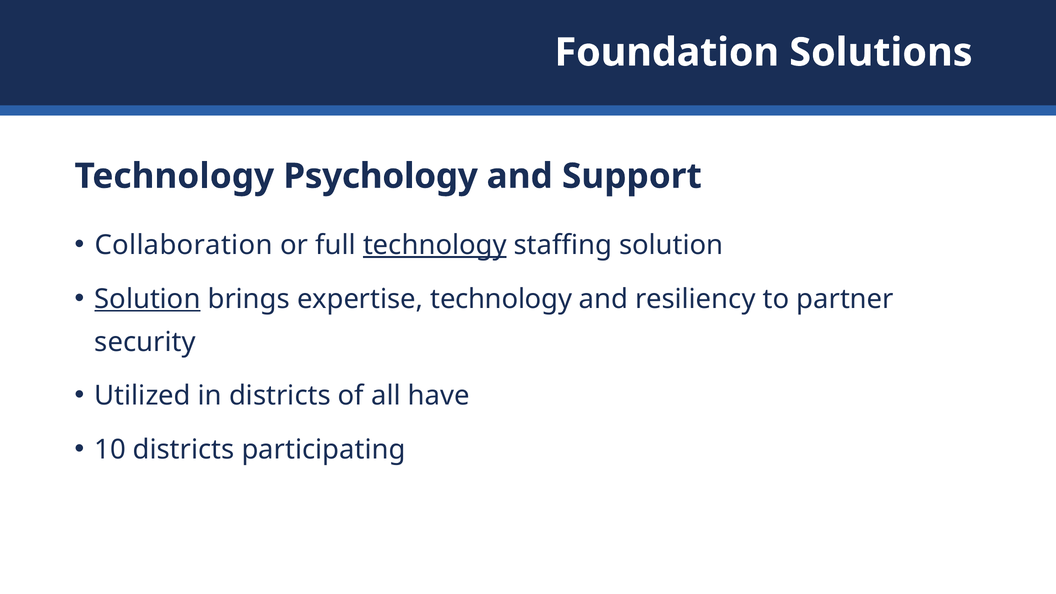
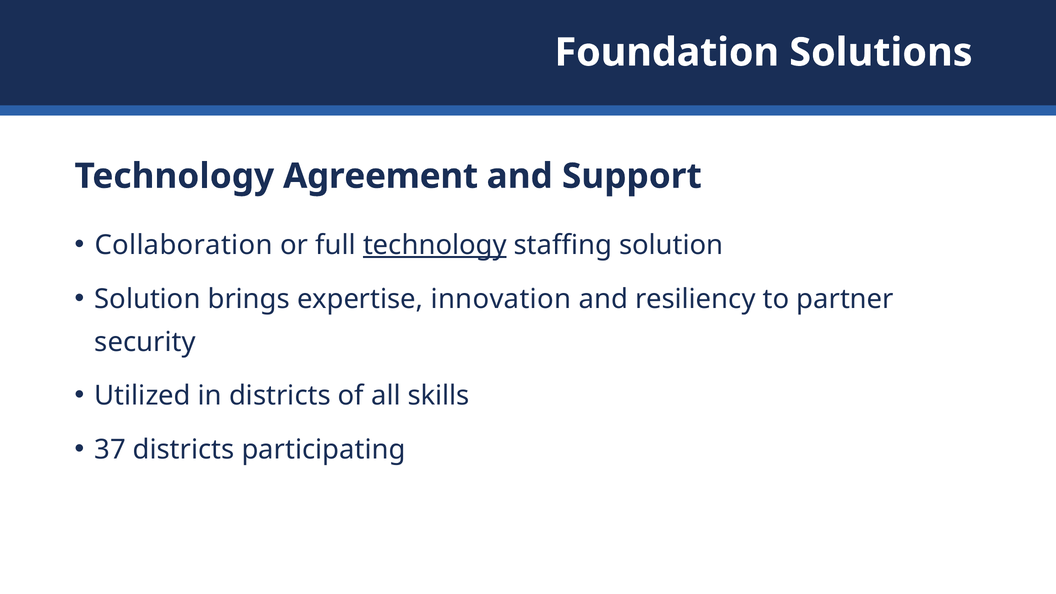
Psychology: Psychology -> Agreement (381, 176)
Solution underline: present -> none (147, 299)
expertise technology: technology -> innovation (501, 299)
have: have -> skills (439, 396)
10: 10 -> 37 (110, 450)
